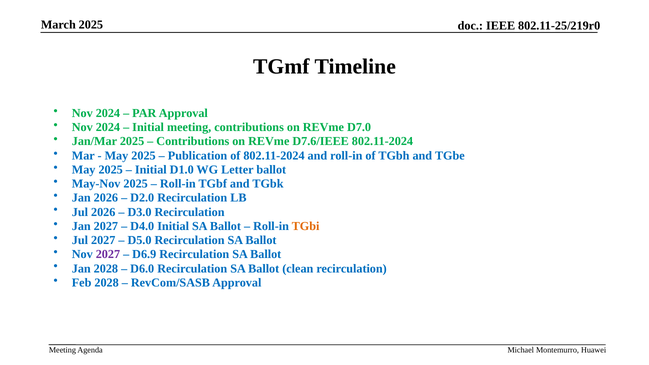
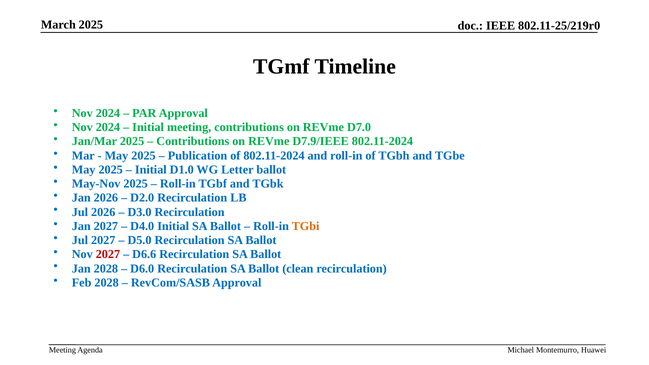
D7.6/IEEE: D7.6/IEEE -> D7.9/IEEE (321, 141)
2027 colour: purple -> red (108, 254)
D6.9: D6.9 -> D6.6 (144, 254)
